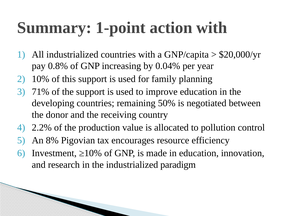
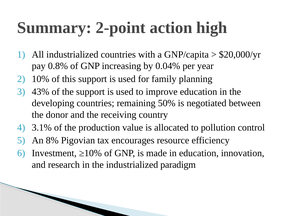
1-point: 1-point -> 2-point (121, 28)
action with: with -> high (212, 28)
71%: 71% -> 43% (41, 91)
2.2%: 2.2% -> 3.1% (42, 127)
